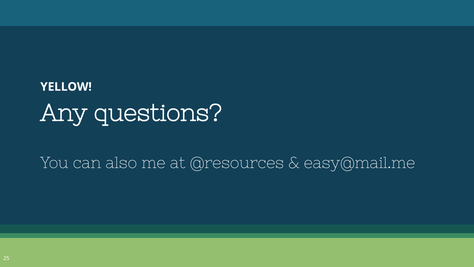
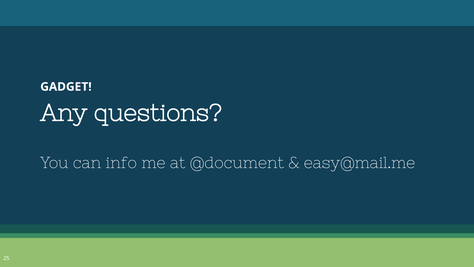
YELLOW: YELLOW -> GADGET (66, 87)
also: also -> info (121, 163)
@resources: @resources -> @document (237, 163)
